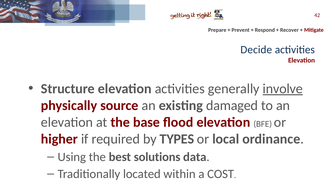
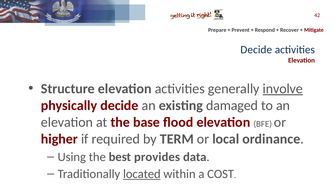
physically source: source -> decide (119, 105)
TYPES: TYPES -> TERM (177, 139)
solutions: solutions -> provides (157, 156)
located underline: none -> present (142, 173)
